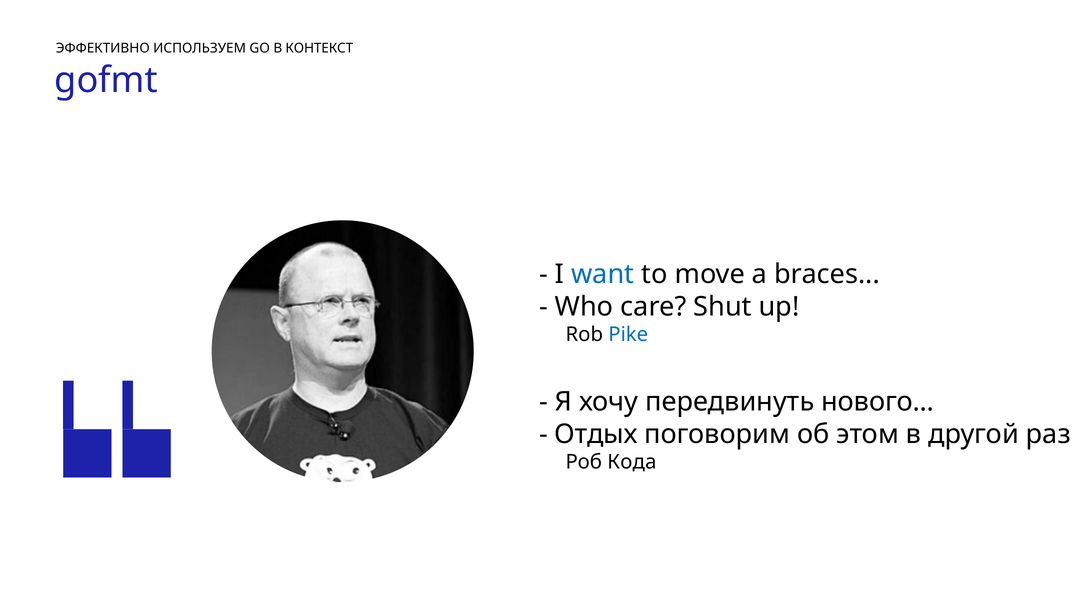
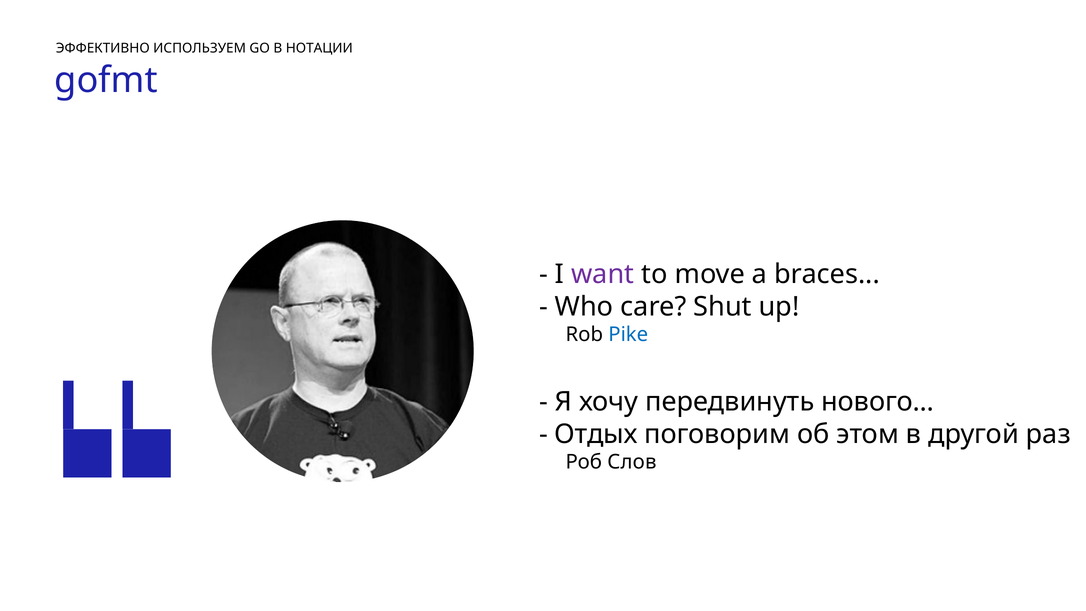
КОНТЕКСТ: КОНТЕКСТ -> НОТАЦИИ (319, 48)
want colour: blue -> purple (603, 274)
Кода: Кода -> Слов (632, 462)
